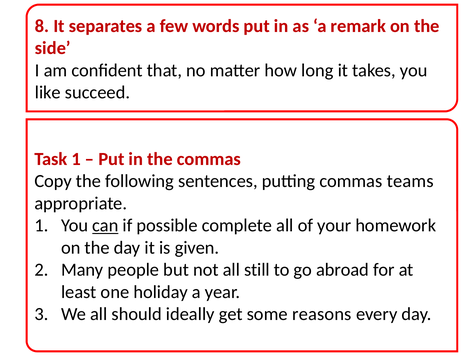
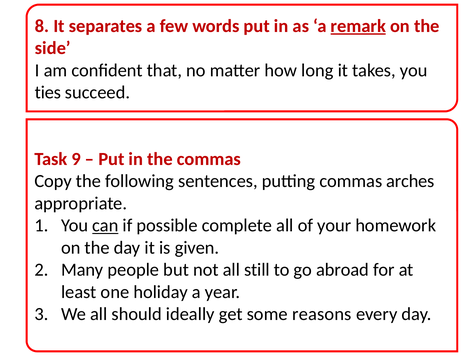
remark underline: none -> present (358, 26)
like: like -> ties (48, 93)
Task 1: 1 -> 9 (76, 159)
teams: teams -> arches (410, 181)
